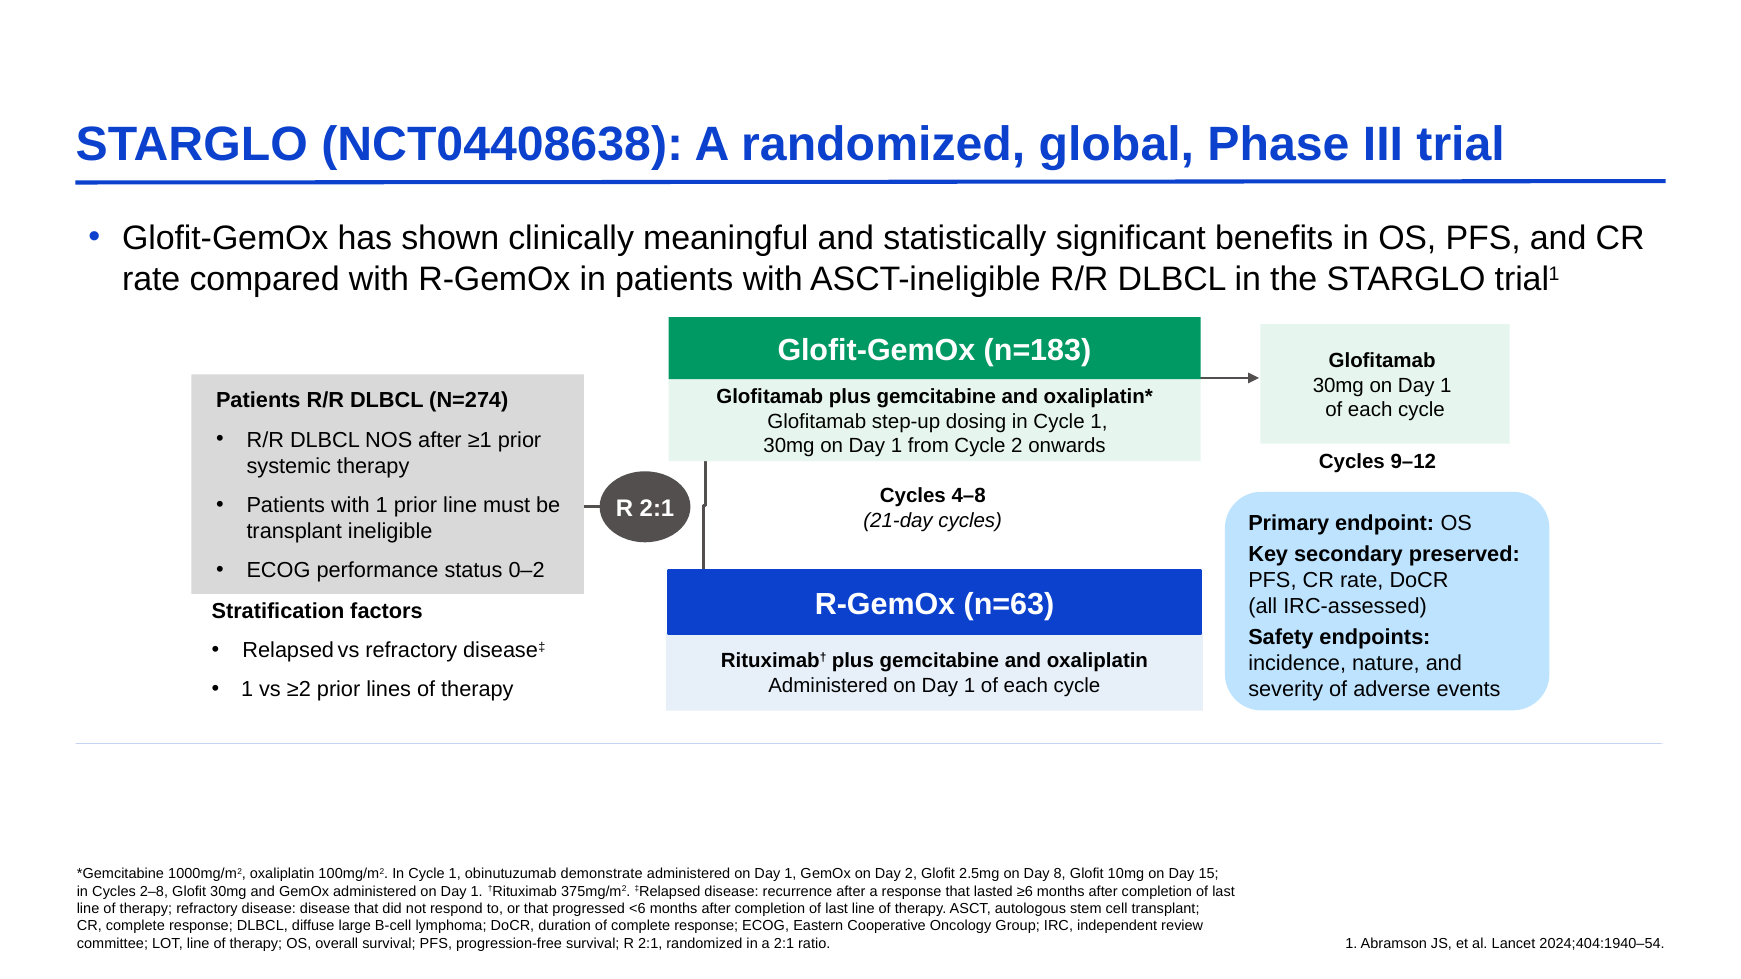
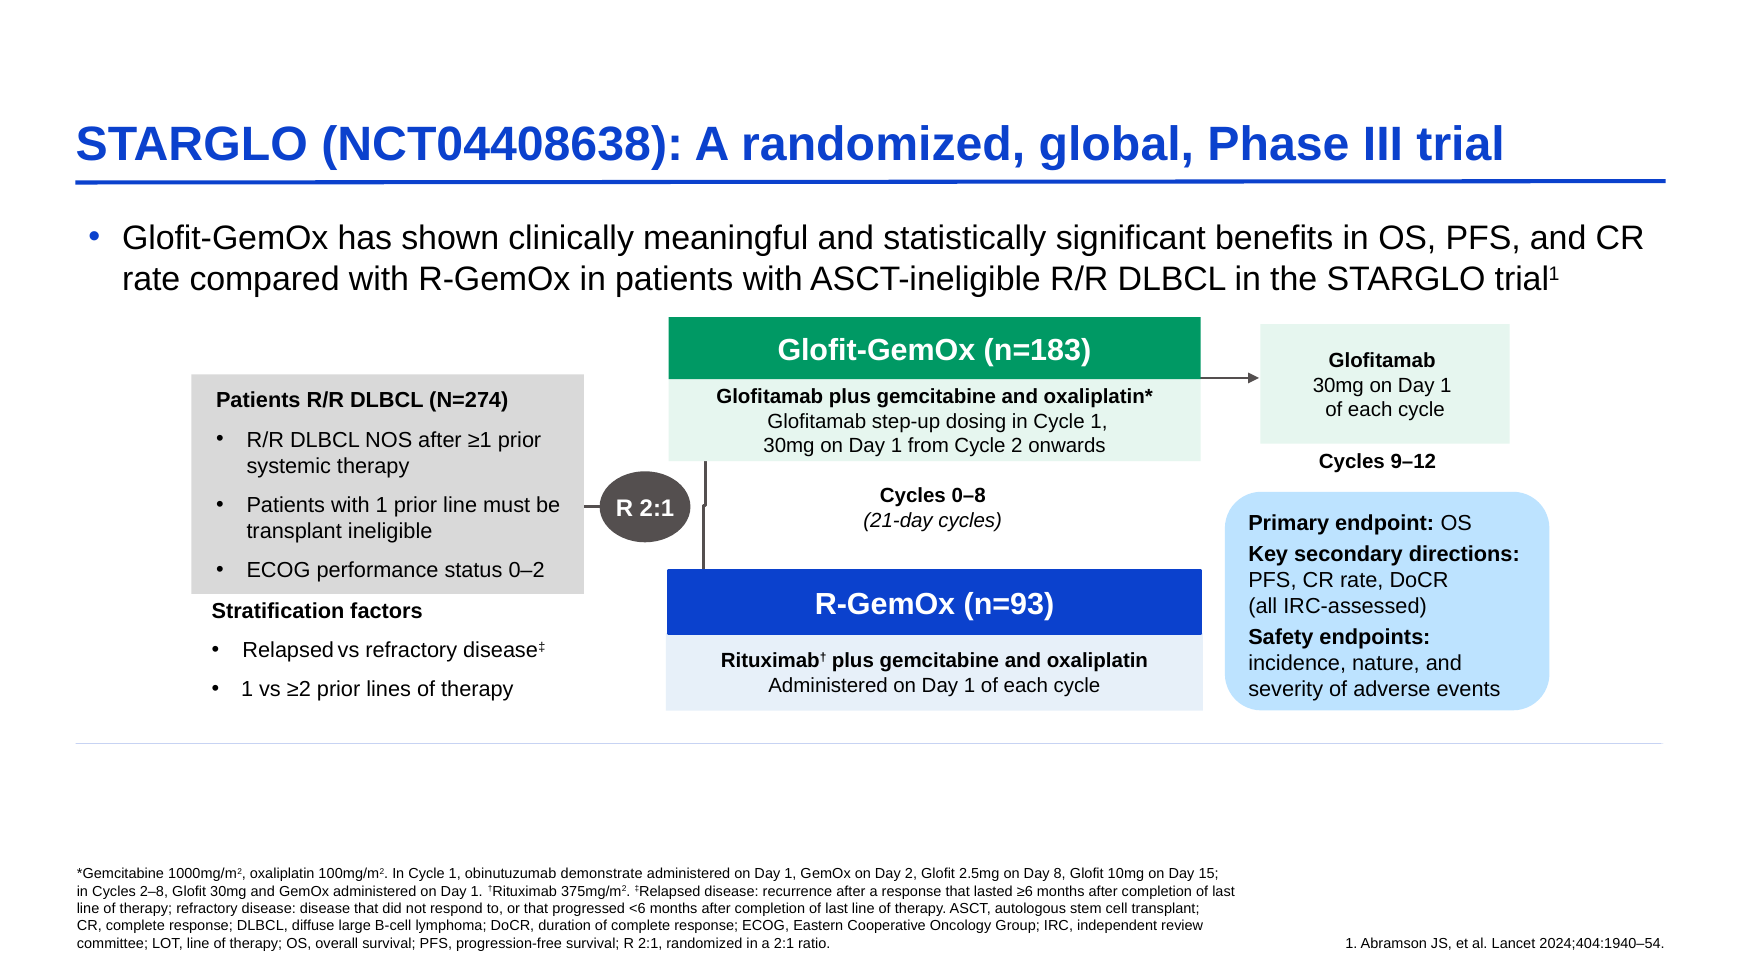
4–8: 4–8 -> 0–8 (969, 496)
preserved: preserved -> directions (1464, 554)
n=63: n=63 -> n=93 (1009, 604)
